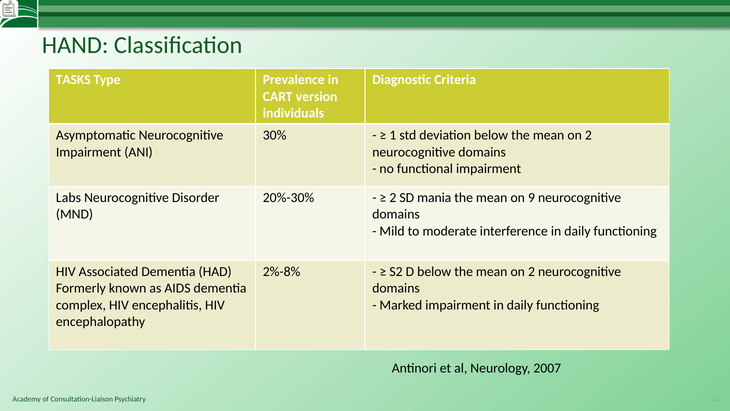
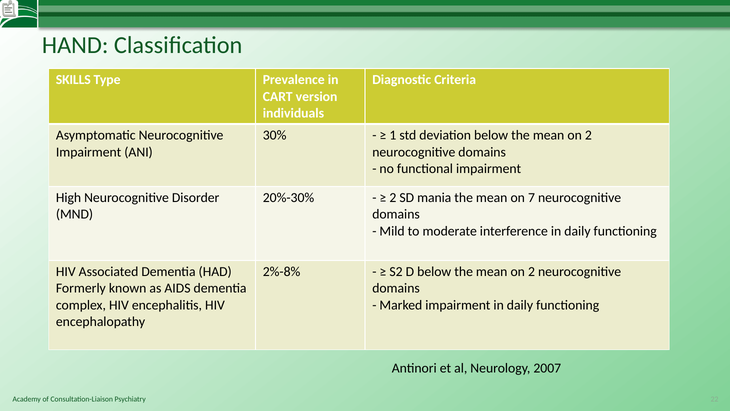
TASKS: TASKS -> SKILLS (73, 80)
Labs: Labs -> High (69, 198)
9: 9 -> 7 (531, 198)
